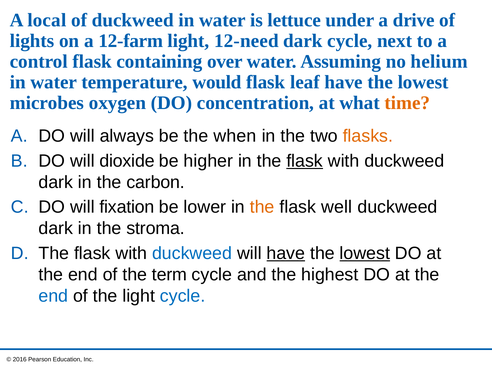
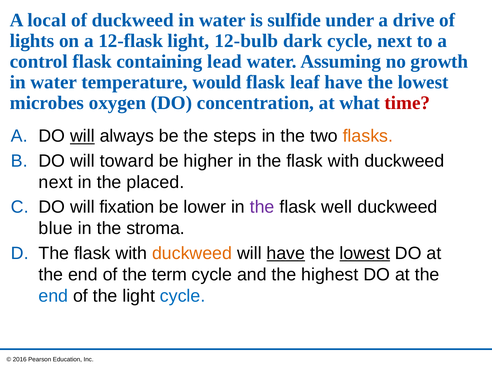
lettuce: lettuce -> sulfide (294, 20)
12-farm: 12-farm -> 12-flask (131, 41)
12-need: 12-need -> 12-bulb (246, 41)
over: over -> lead (225, 61)
helium: helium -> growth (439, 61)
time colour: orange -> red (407, 103)
will underline: none -> present (82, 136)
when: when -> steps (235, 136)
dioxide: dioxide -> toward (127, 161)
flask underline: present -> none (305, 161)
dark: dark -> next (56, 182)
carbon: carbon -> placed (155, 182)
the colour: orange -> purple (262, 207)
dark: dark -> blue (56, 228)
duckweed colour: blue -> orange (192, 253)
